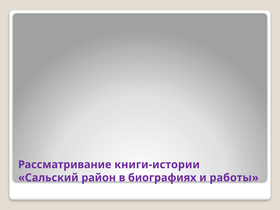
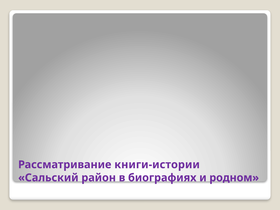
работы: работы -> родном (234, 178)
